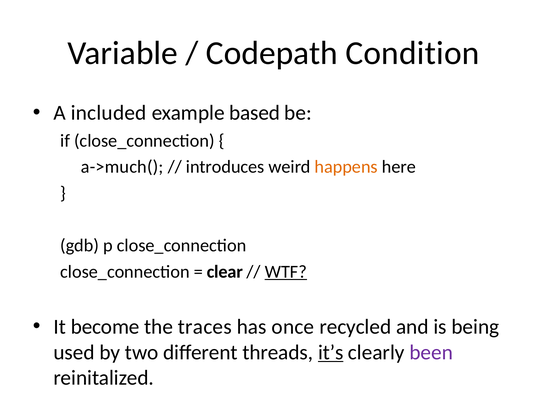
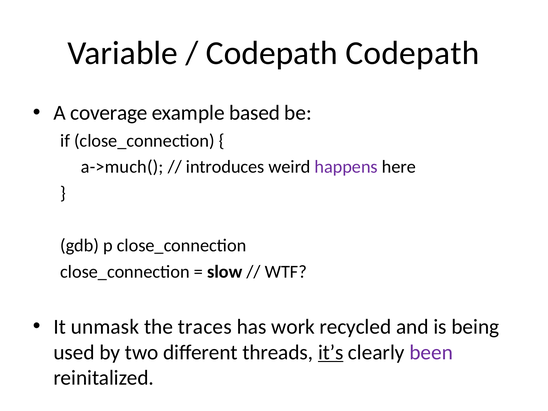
Codepath Condition: Condition -> Codepath (412, 53)
included: included -> coverage (109, 113)
happens colour: orange -> purple (346, 167)
clear: clear -> slow (225, 272)
WTF underline: present -> none (286, 272)
become: become -> unmask (105, 327)
once: once -> work (293, 327)
